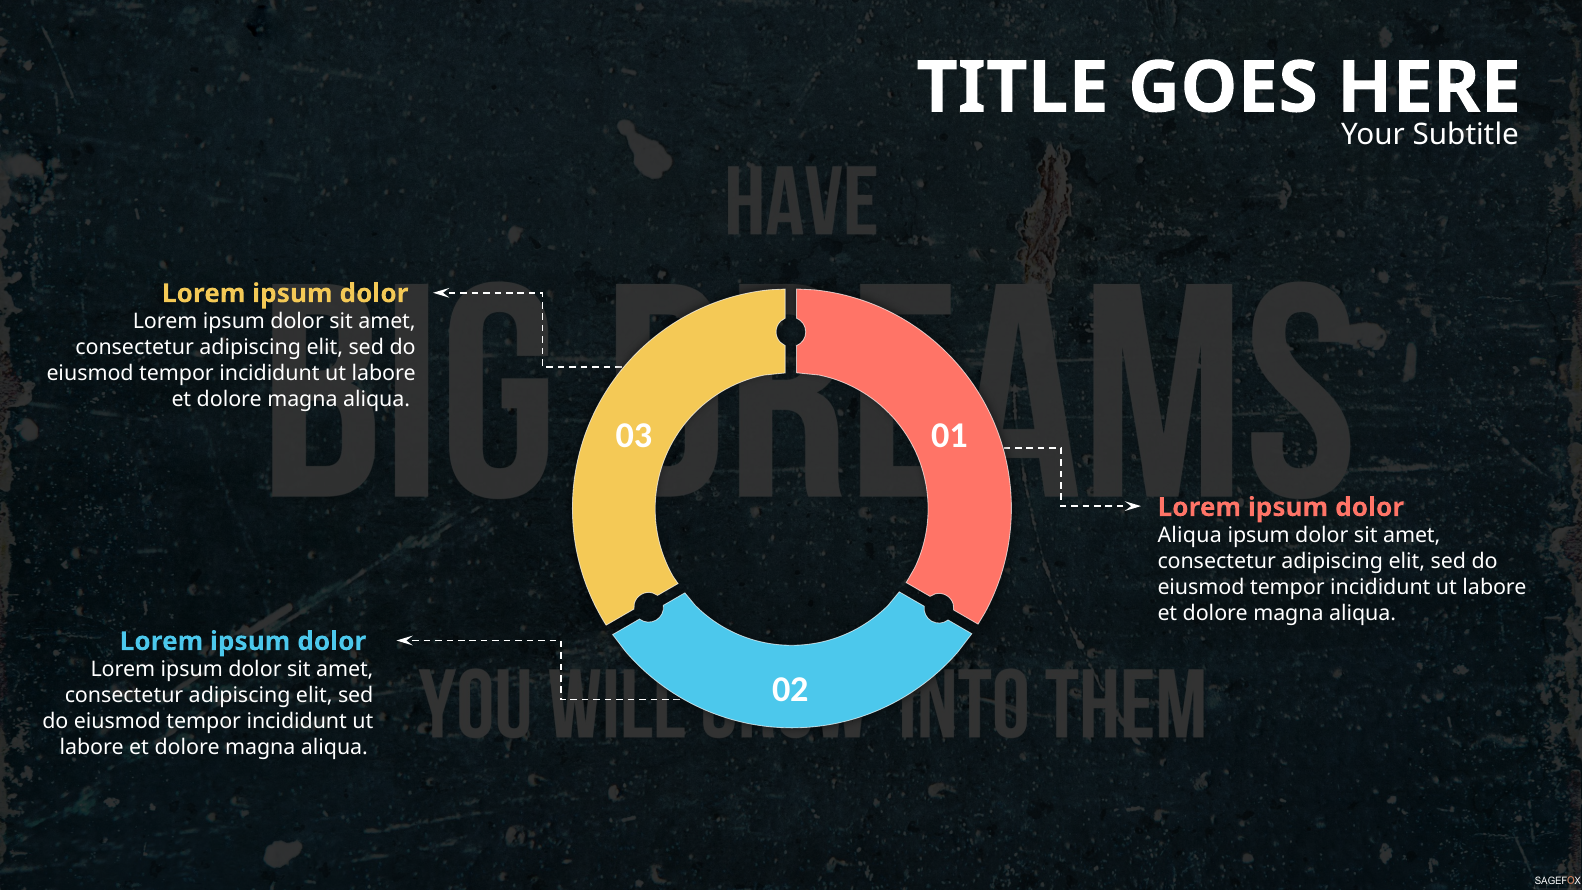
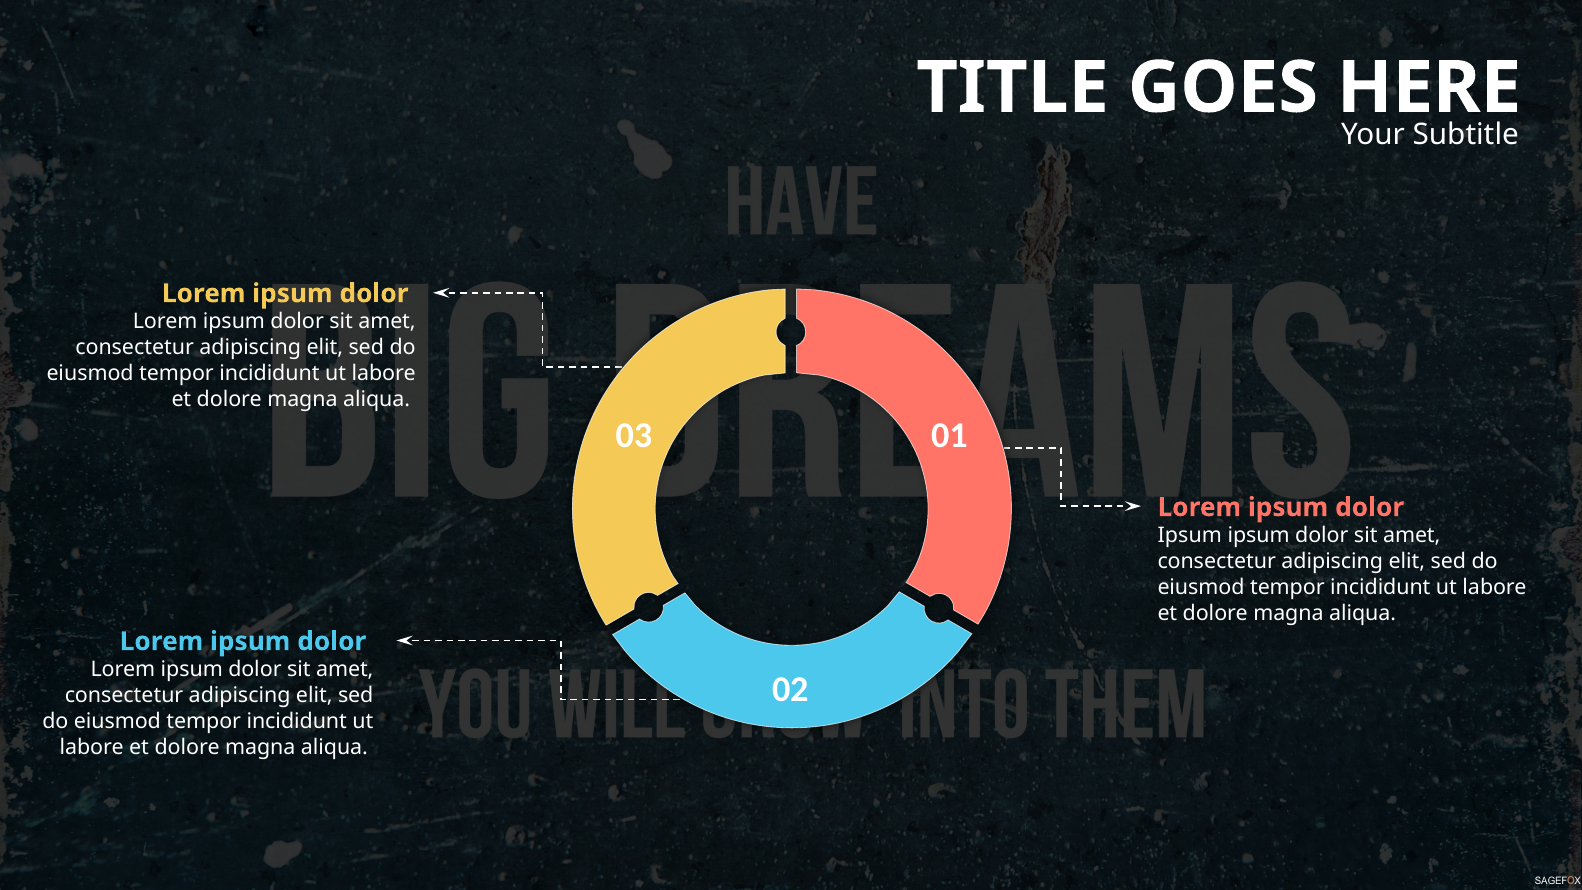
Aliqua: Aliqua -> Ipsum (1190, 536)
